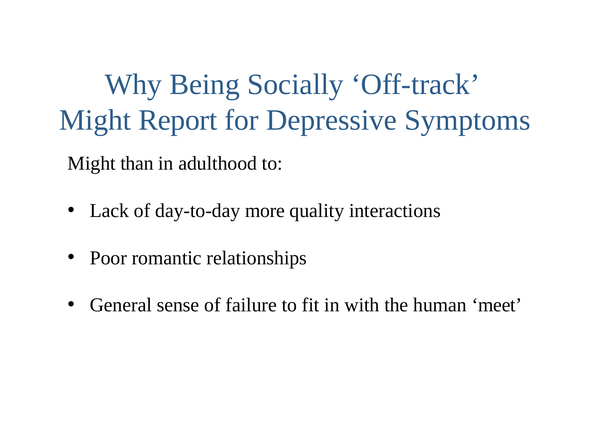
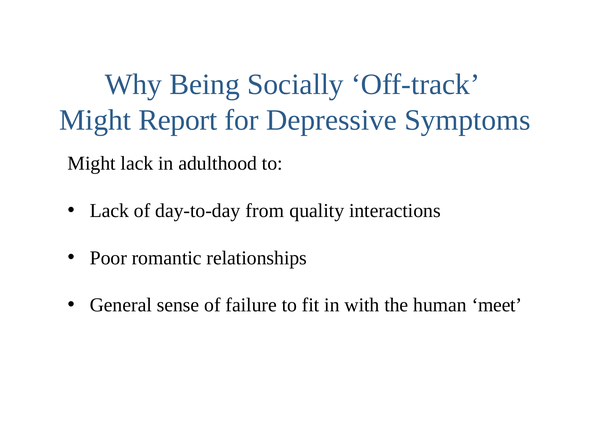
Might than: than -> lack (137, 163)
more: more -> from (265, 210)
